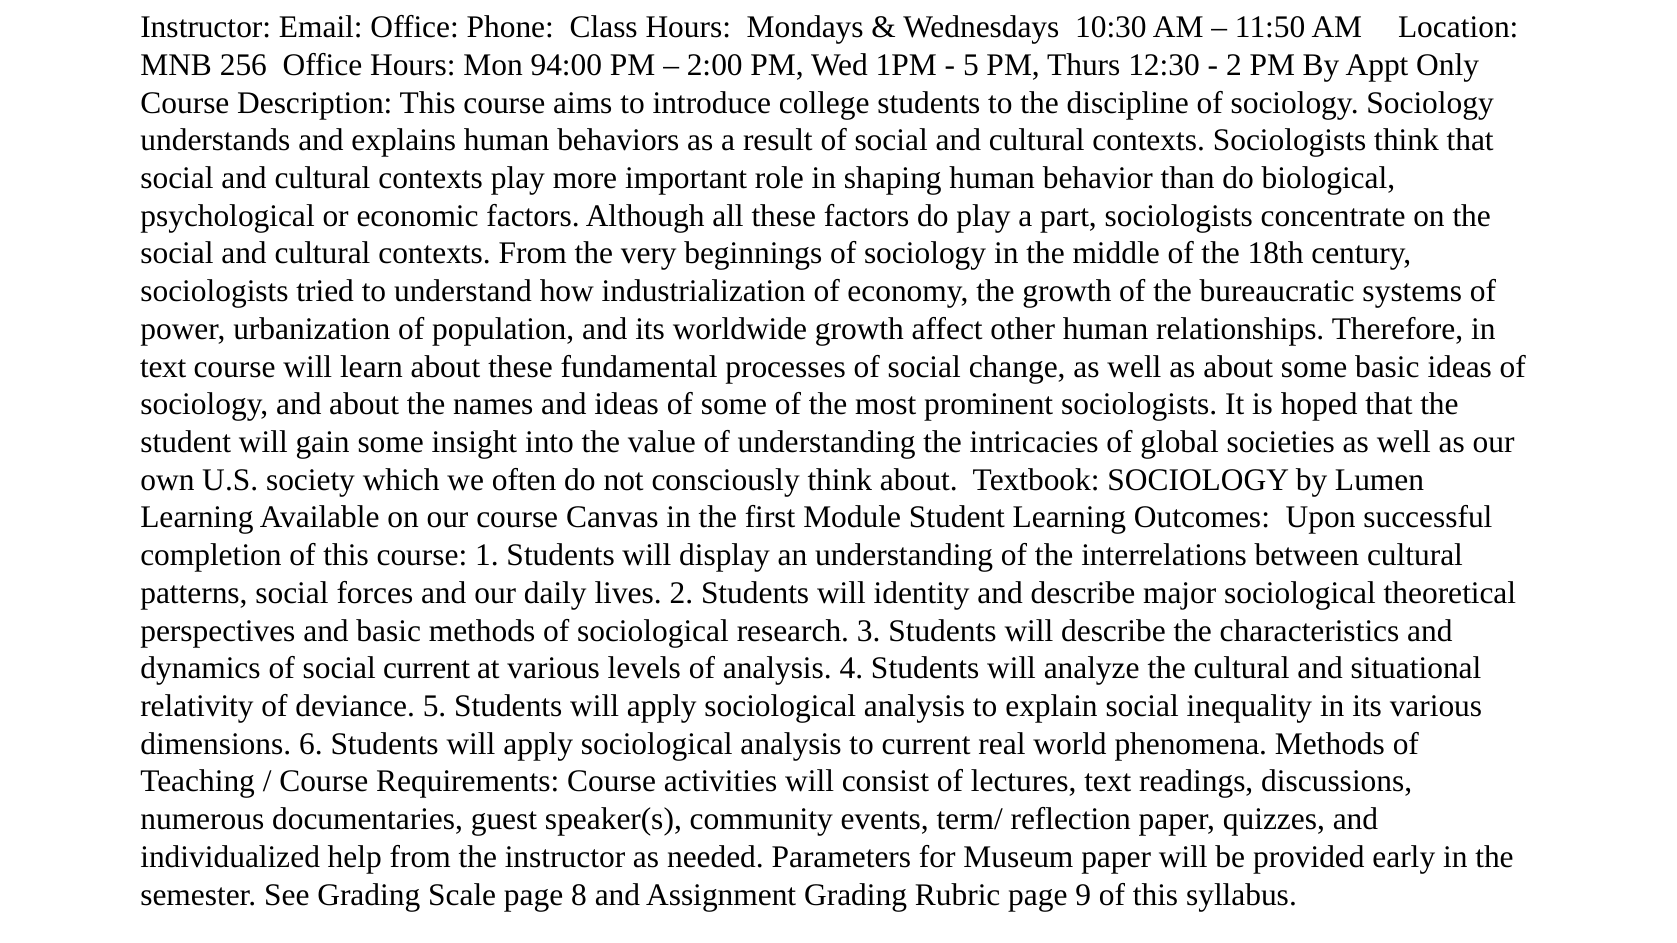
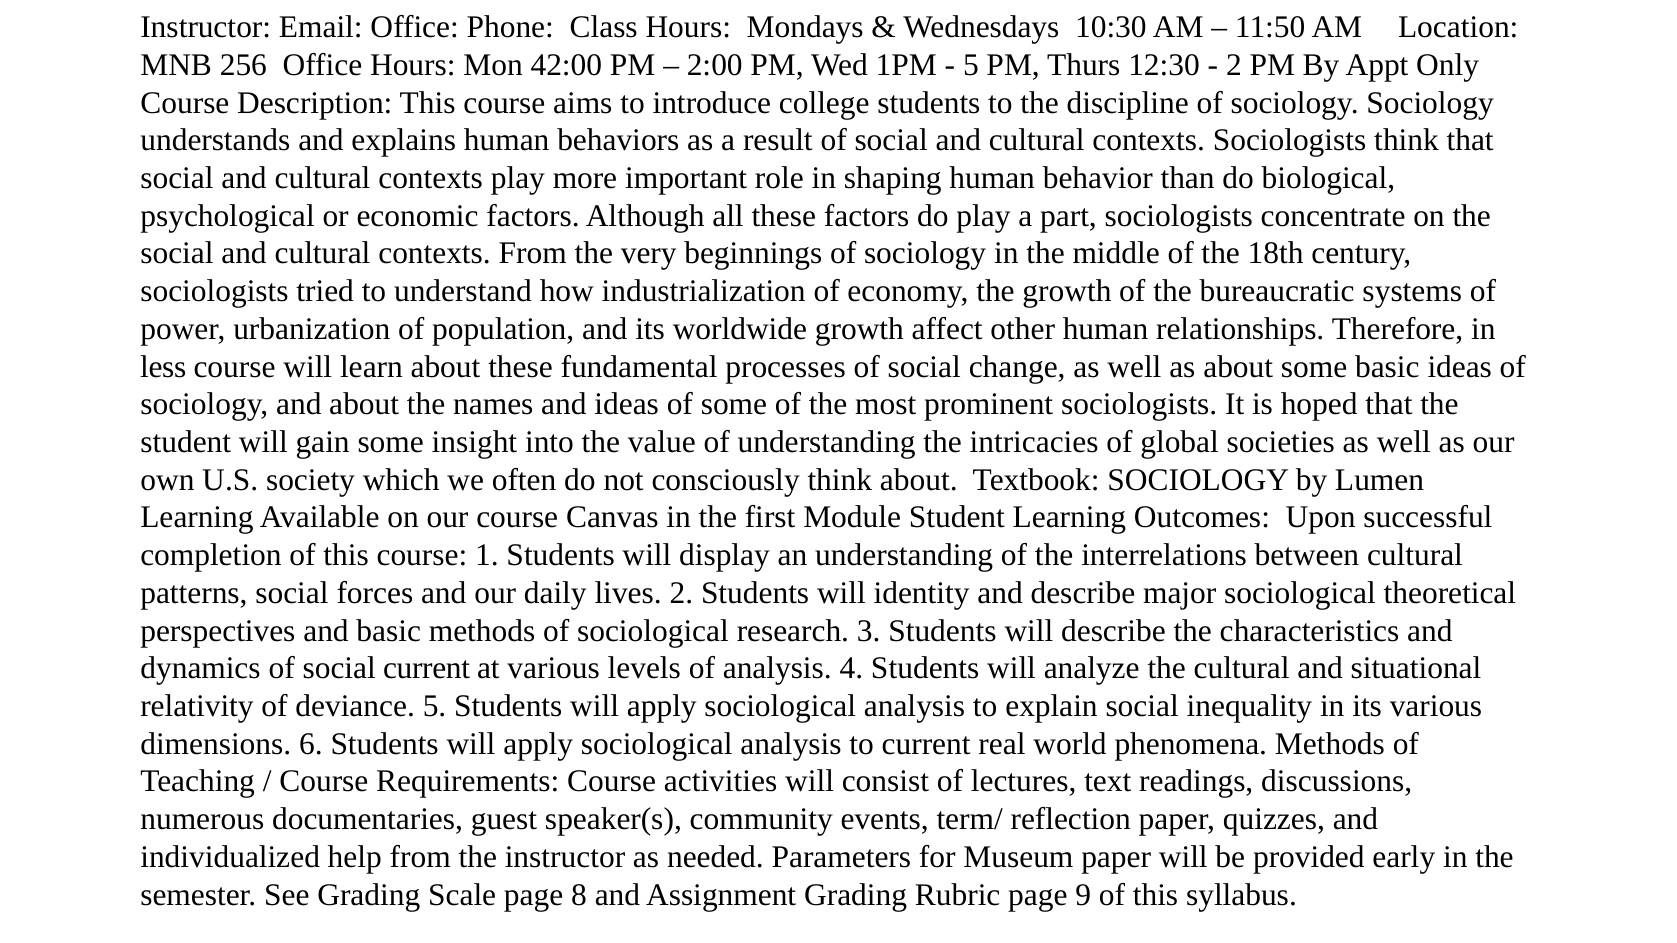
94:00: 94:00 -> 42:00 (566, 65)
text: text -> less (163, 367)
